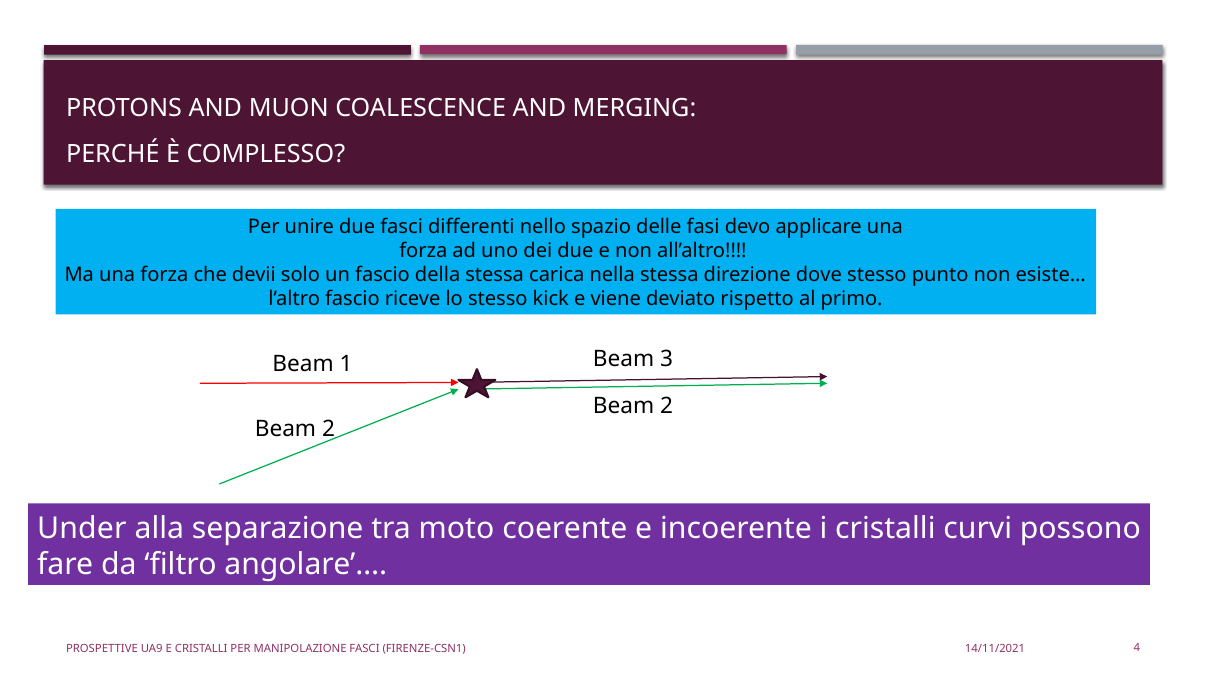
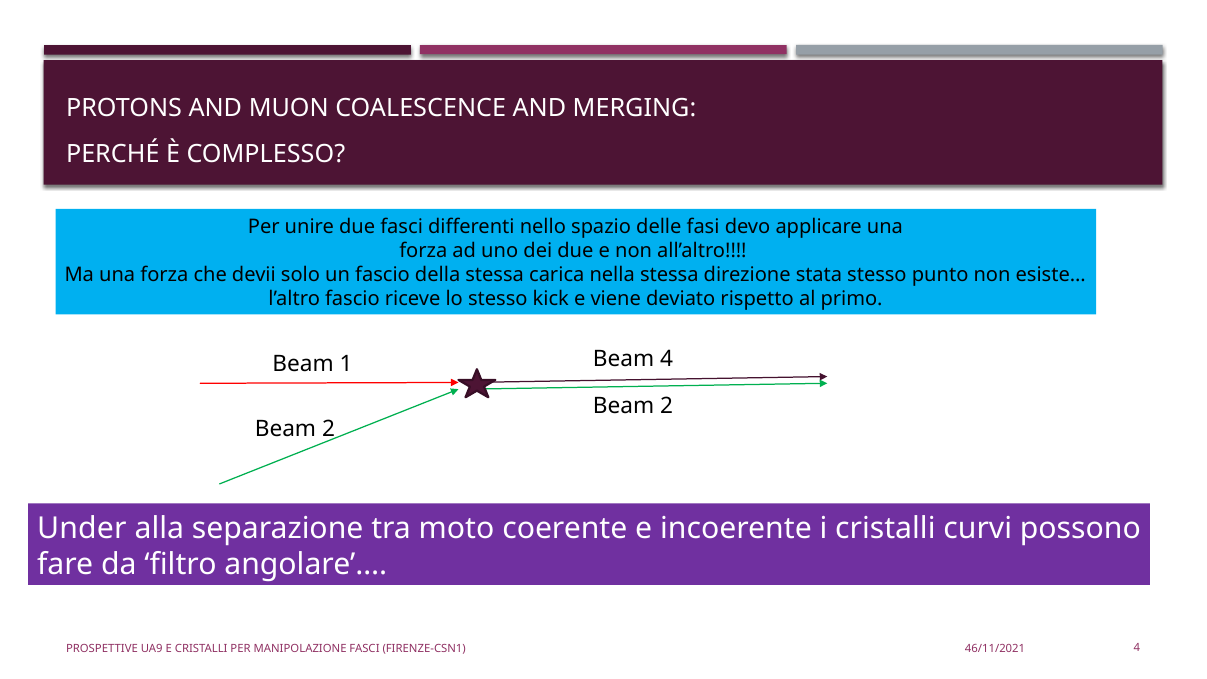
dove: dove -> stata (819, 275)
Beam 3: 3 -> 4 (667, 359)
14/11/2021: 14/11/2021 -> 46/11/2021 (995, 649)
